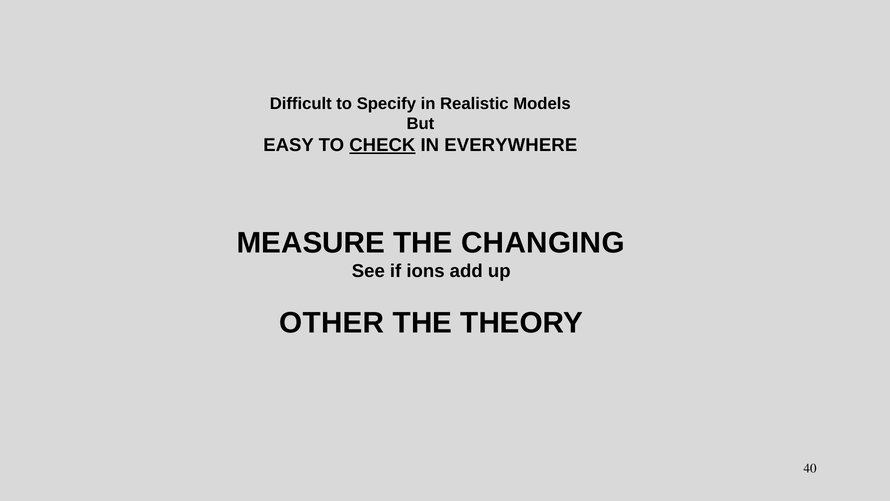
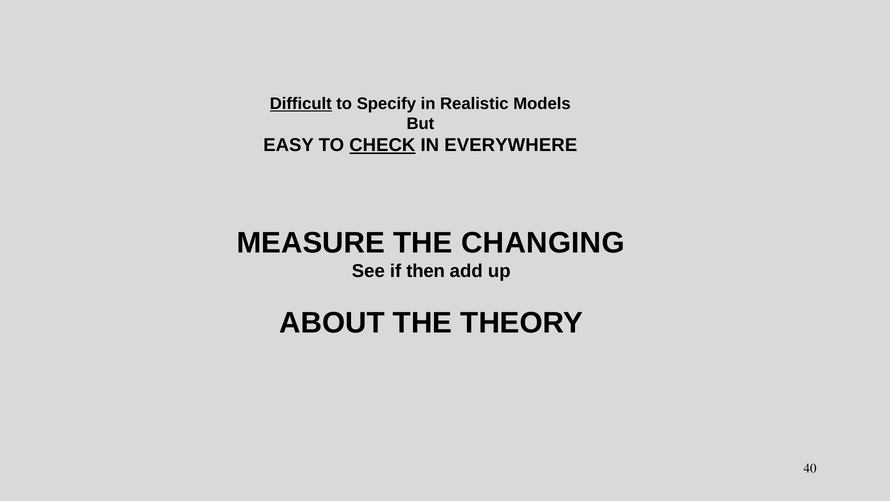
Difficult underline: none -> present (301, 104)
ions: ions -> then (426, 271)
OTHER: OTHER -> ABOUT (332, 323)
